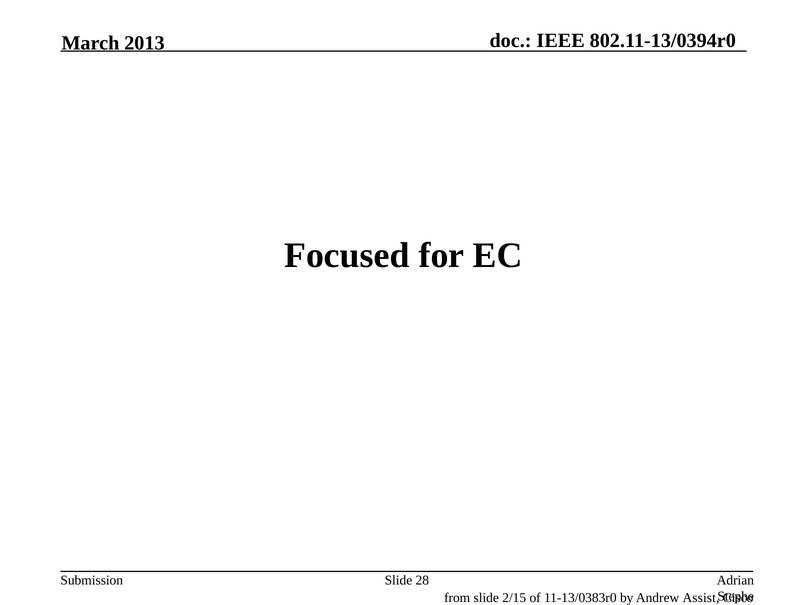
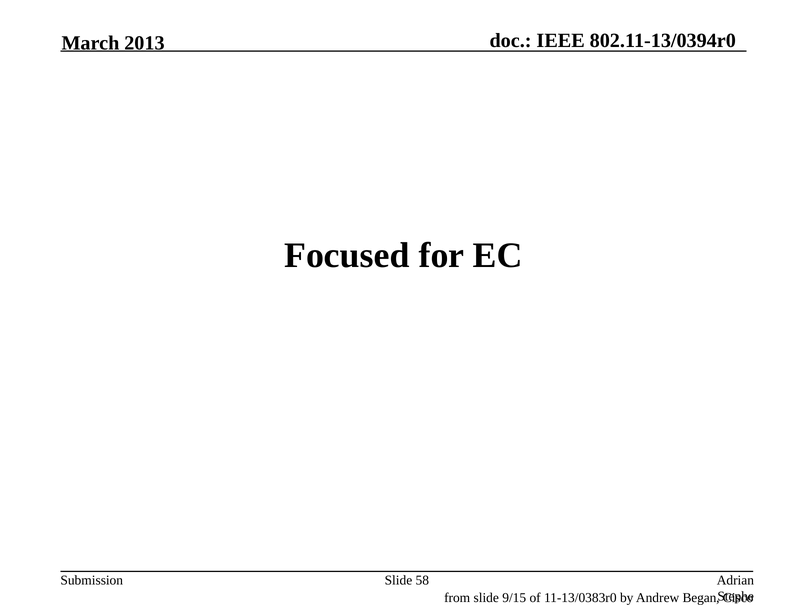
28: 28 -> 58 (422, 580)
2/15: 2/15 -> 9/15 (514, 598)
Assist: Assist -> Began (701, 598)
